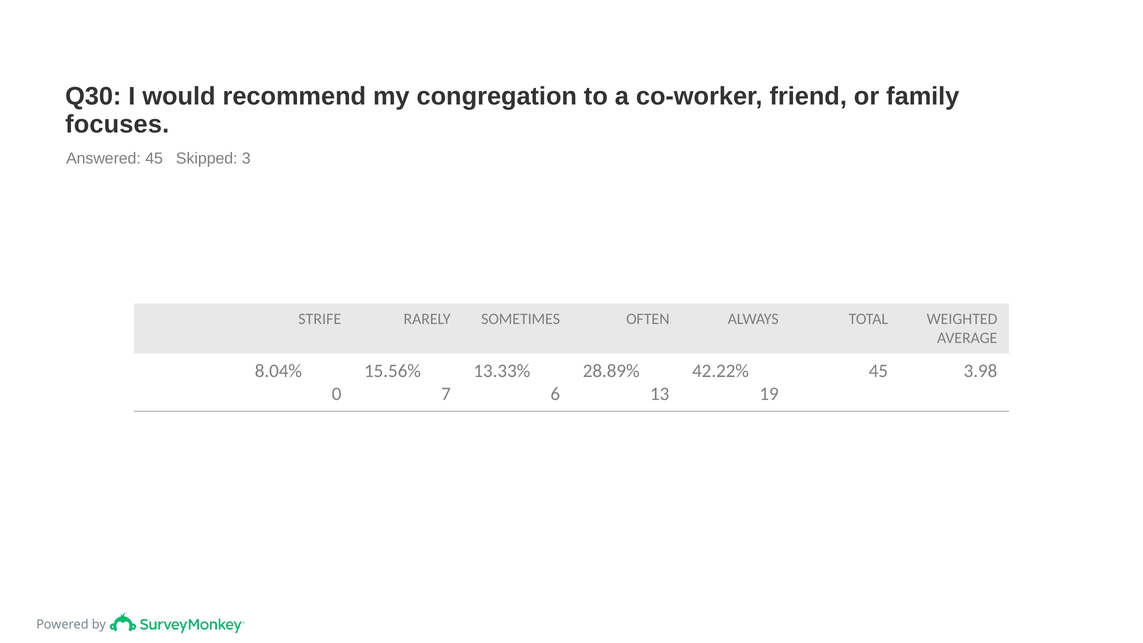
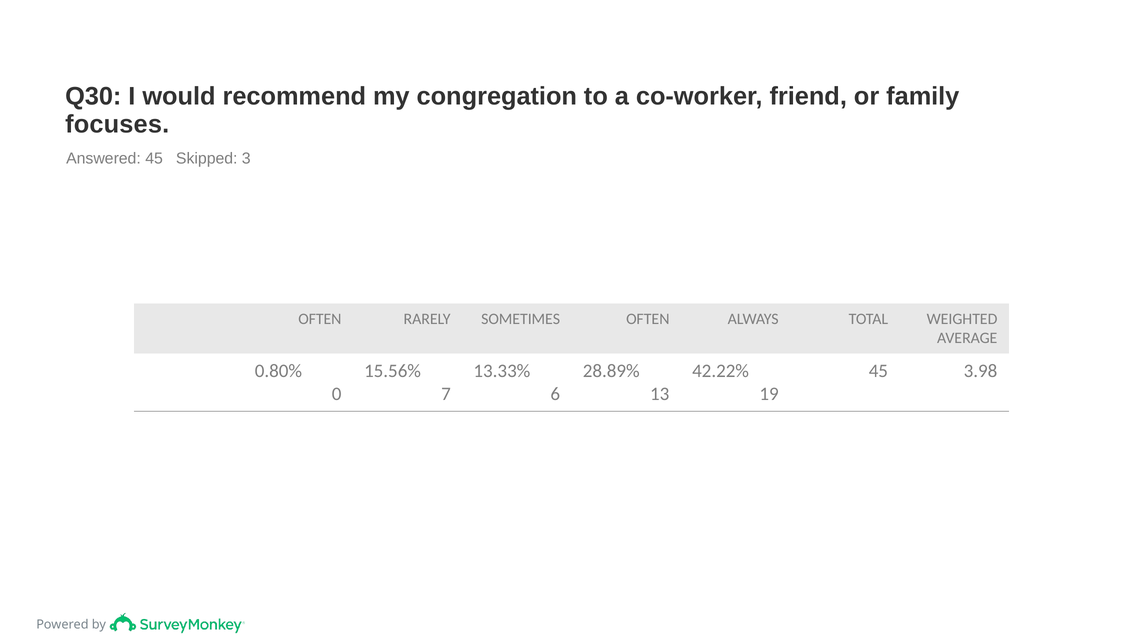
STRIFE: STRIFE -> OFTEN (320, 319)
8.04%: 8.04% -> 0.80% (278, 371)
